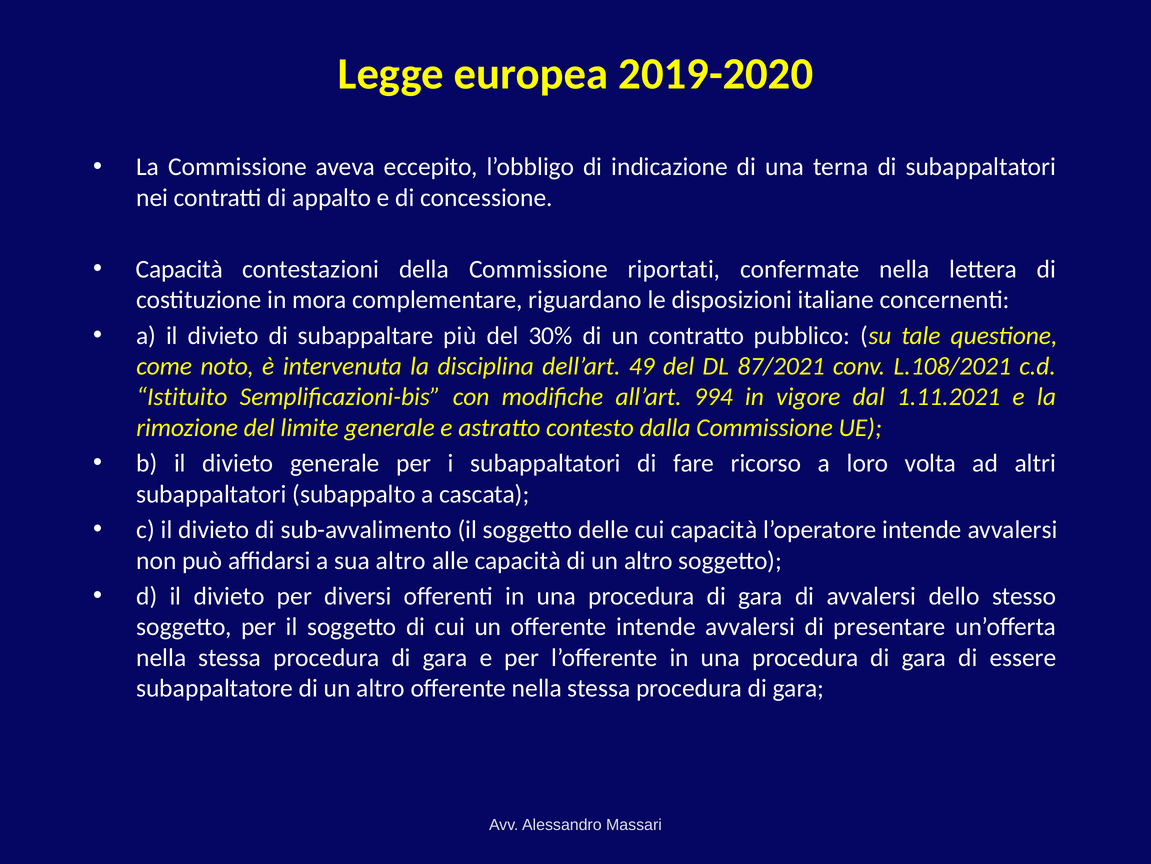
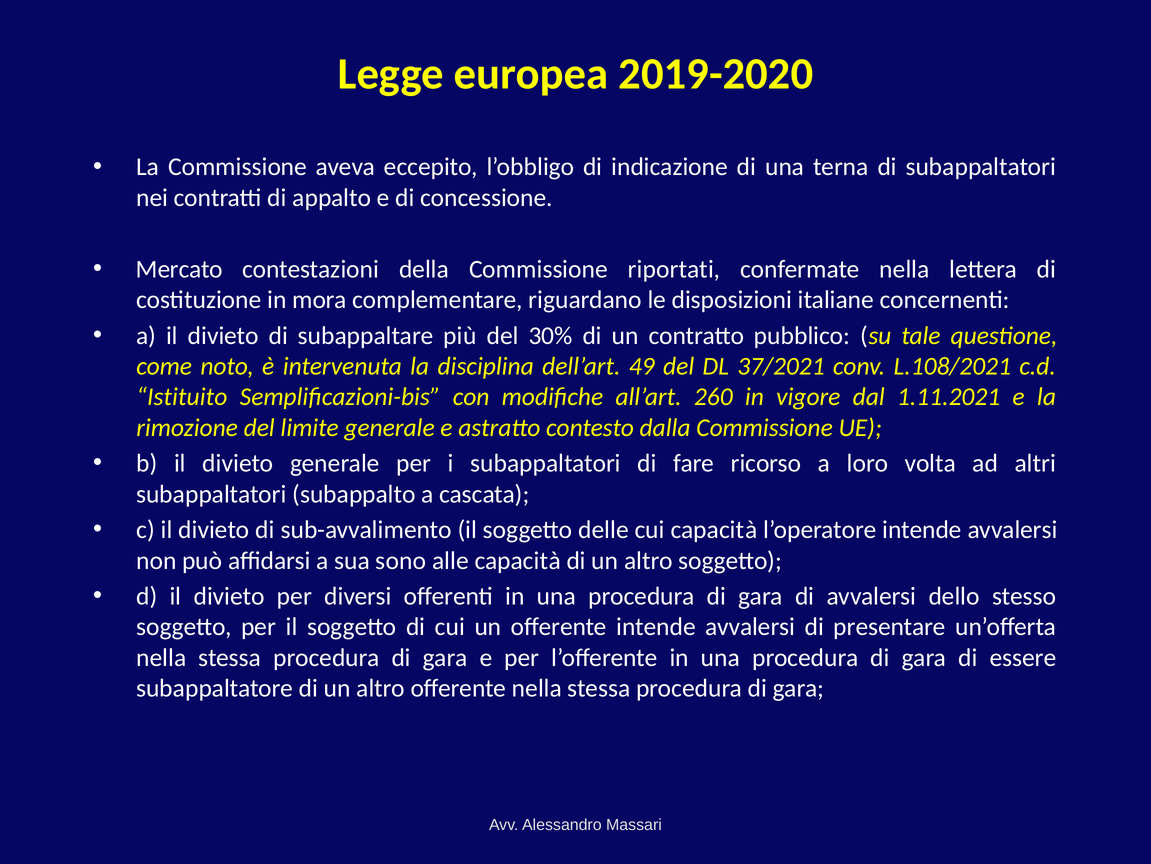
Capacità: Capacità -> Mercato (179, 269)
87/2021: 87/2021 -> 37/2021 (781, 366)
994: 994 -> 260 (713, 397)
sua altro: altro -> sono (401, 560)
